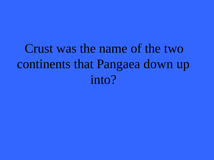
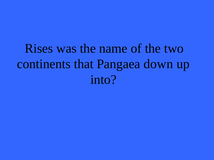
Crust: Crust -> Rises (39, 49)
